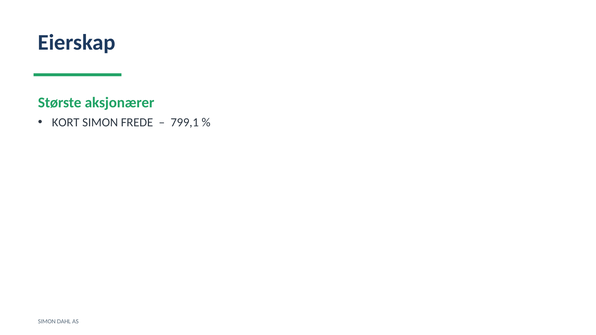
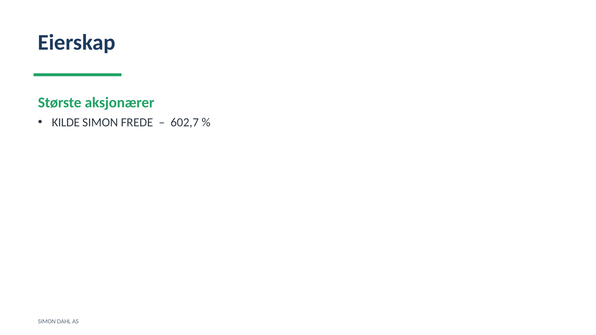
KORT: KORT -> KILDE (66, 123)
799,1: 799,1 -> 602,7 (185, 123)
